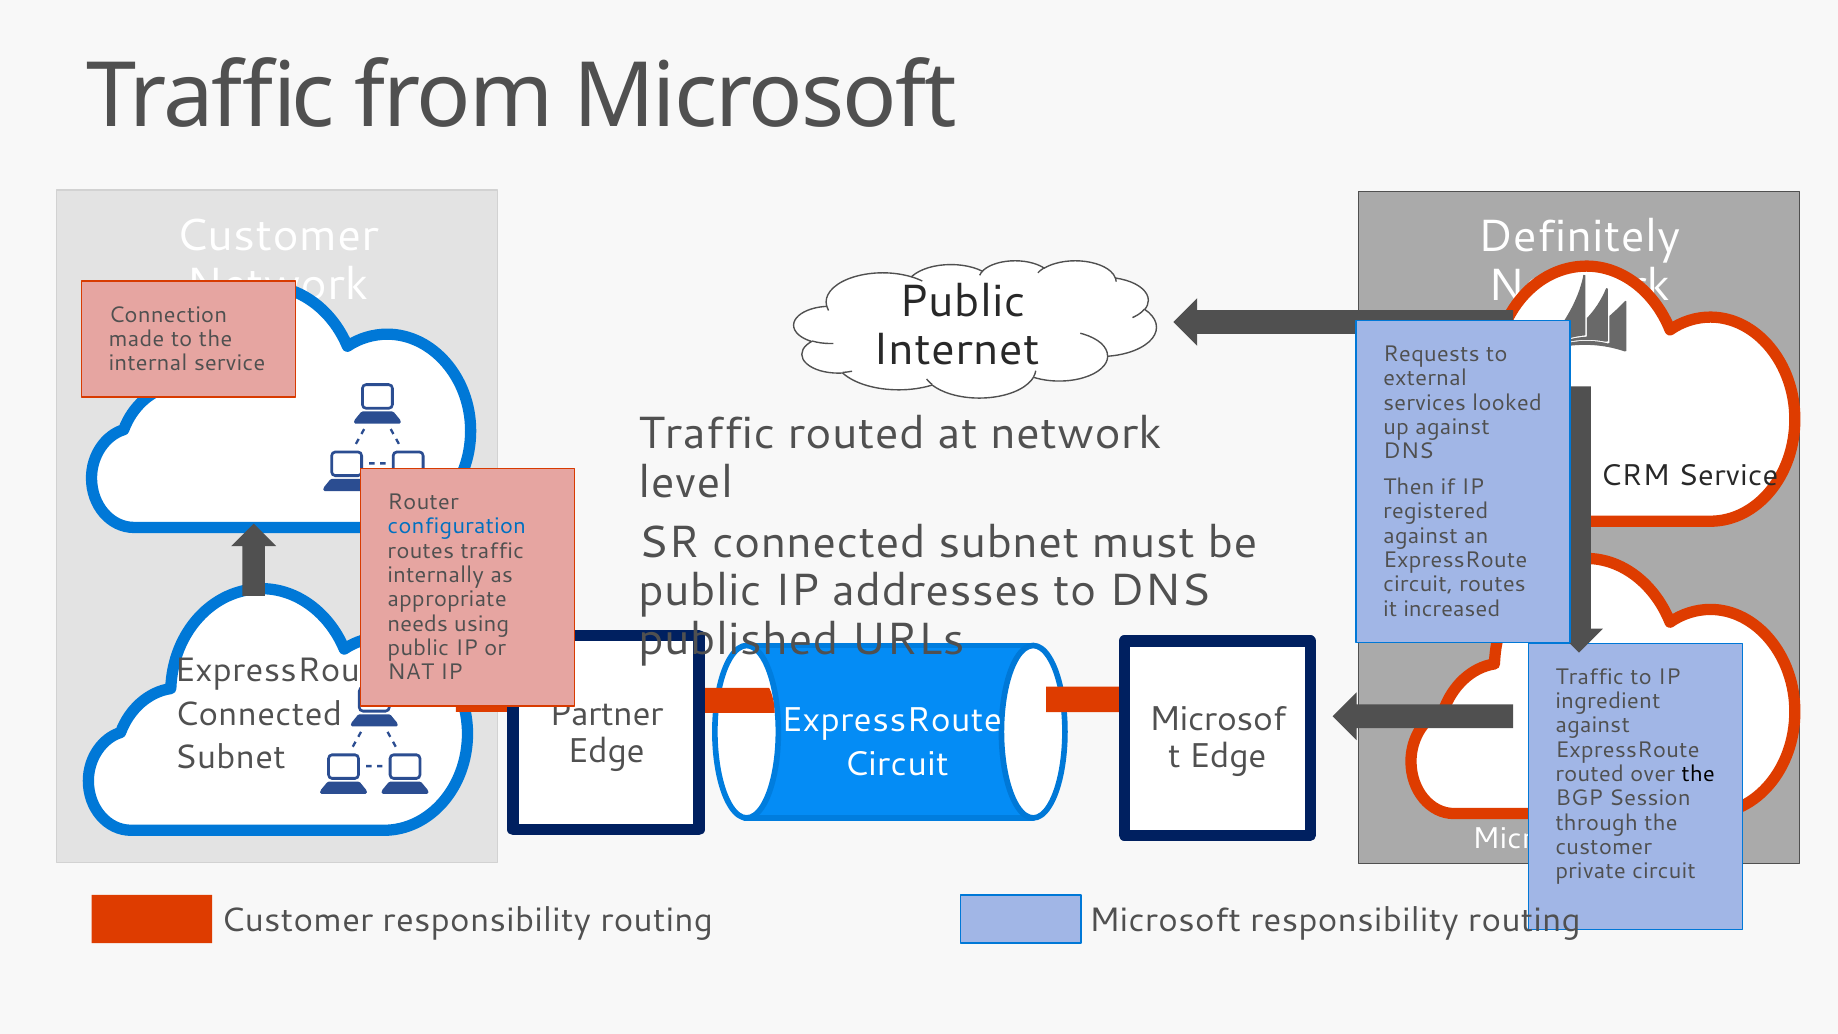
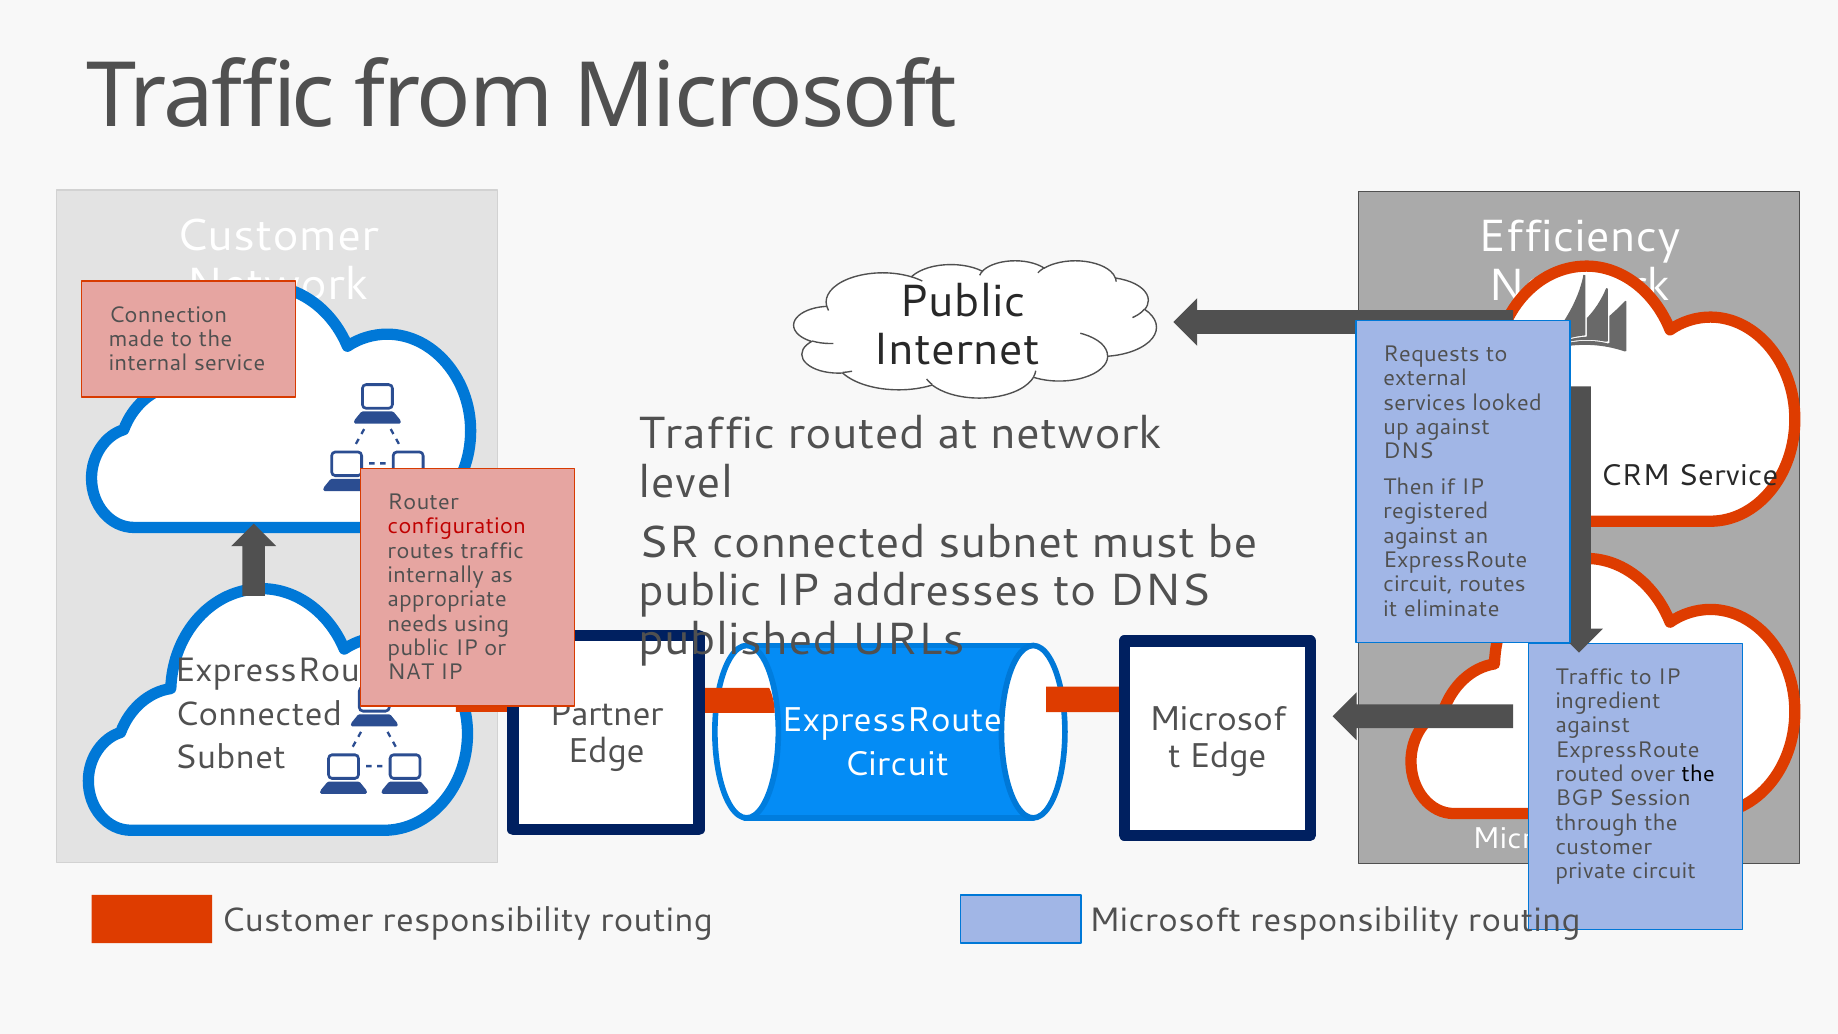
Definitely: Definitely -> Efficiency (1579, 237)
configuration colour: blue -> red (457, 526)
increased: increased -> eliminate (1452, 609)
